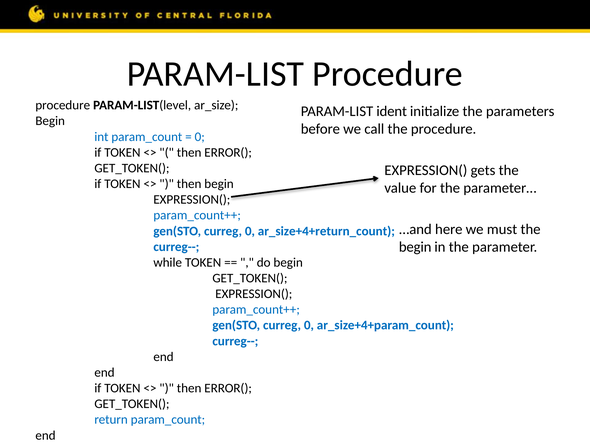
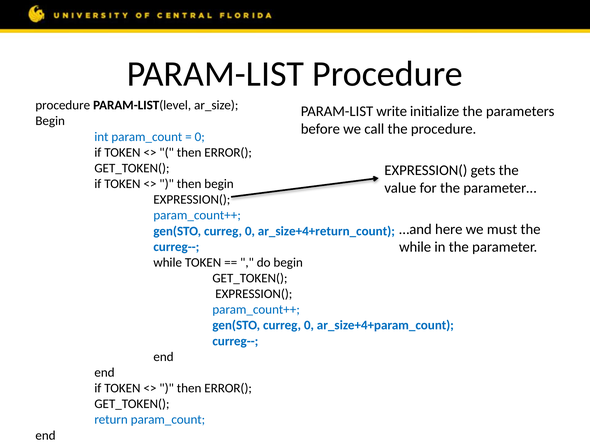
ident: ident -> write (392, 111)
begin: begin -> while (415, 247)
